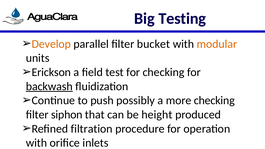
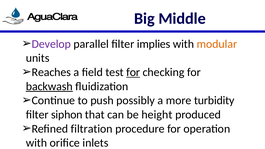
Testing: Testing -> Middle (182, 19)
Develop colour: orange -> purple (51, 44)
bucket: bucket -> implies (154, 44)
Erickson: Erickson -> Reaches (51, 72)
for underline: none -> present (133, 72)
more checking: checking -> turbidity (214, 101)
